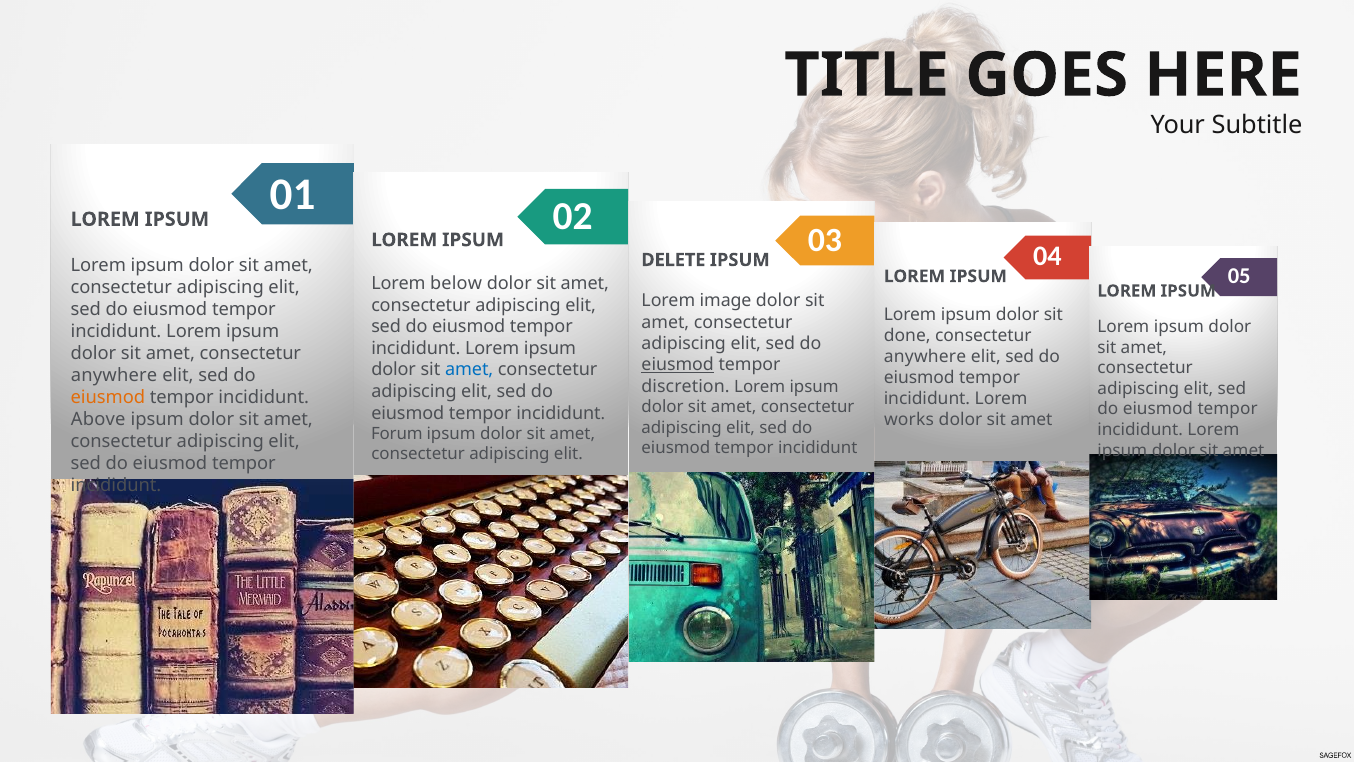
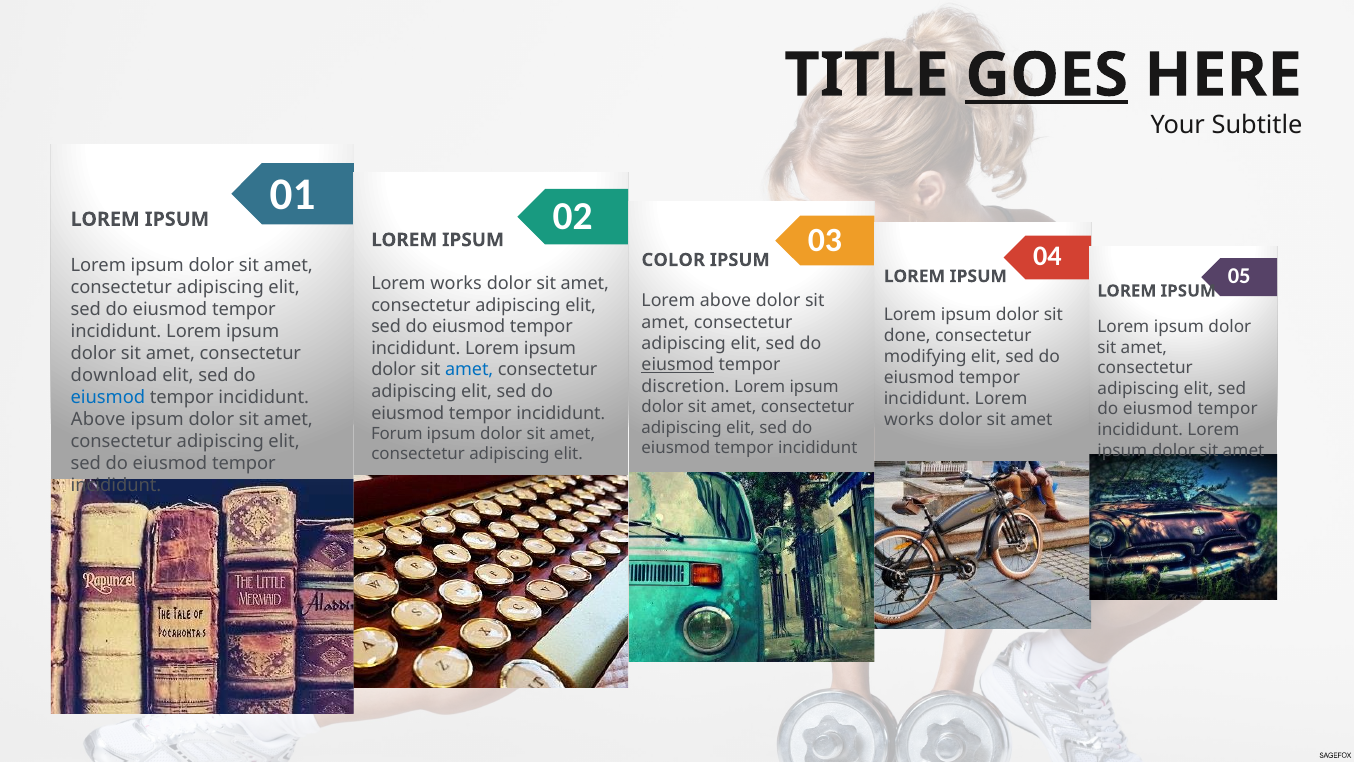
GOES underline: none -> present (1047, 75)
DELETE: DELETE -> COLOR (673, 260)
below: below -> works (456, 283)
Lorem image: image -> above (725, 301)
anywhere: anywhere -> modifying (925, 356)
anywhere: anywhere -> download (114, 376)
eiusmod colour: orange -> blue (108, 398)
